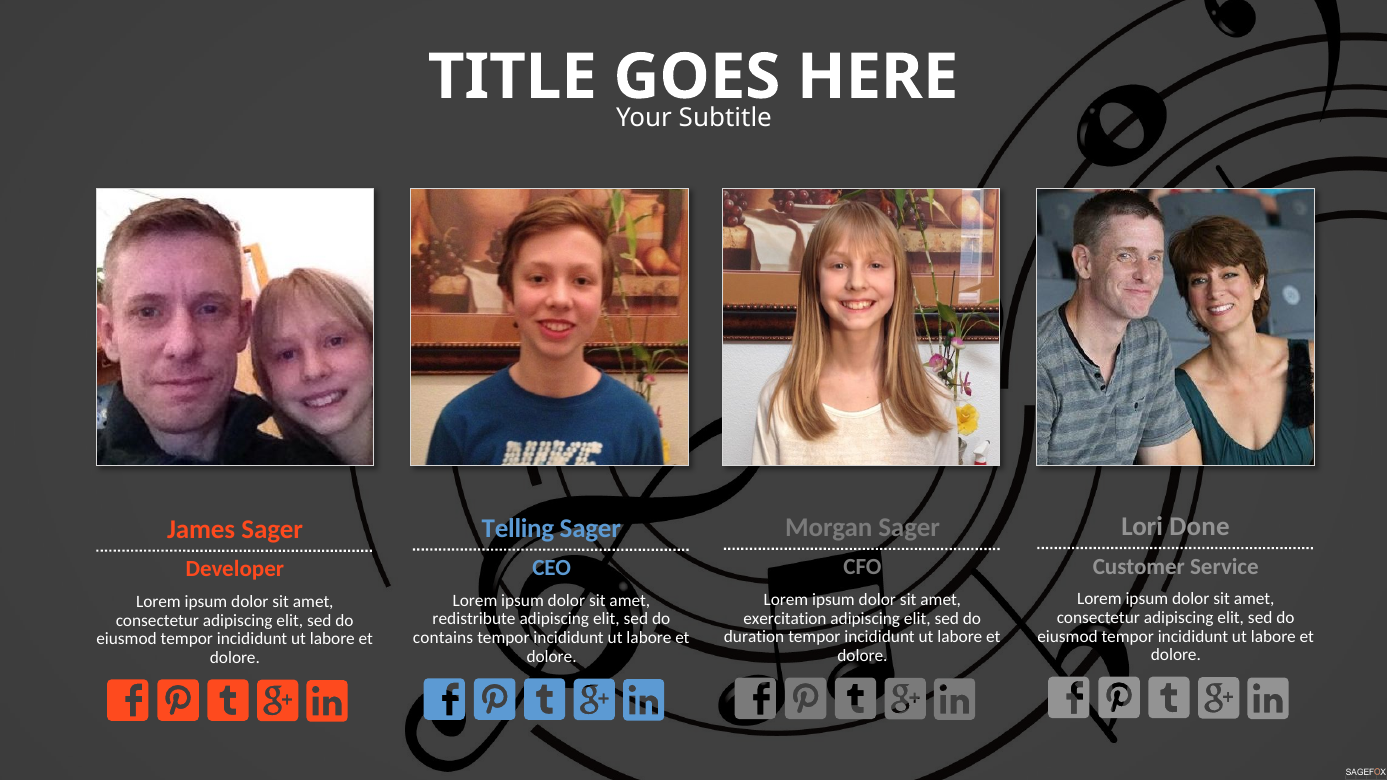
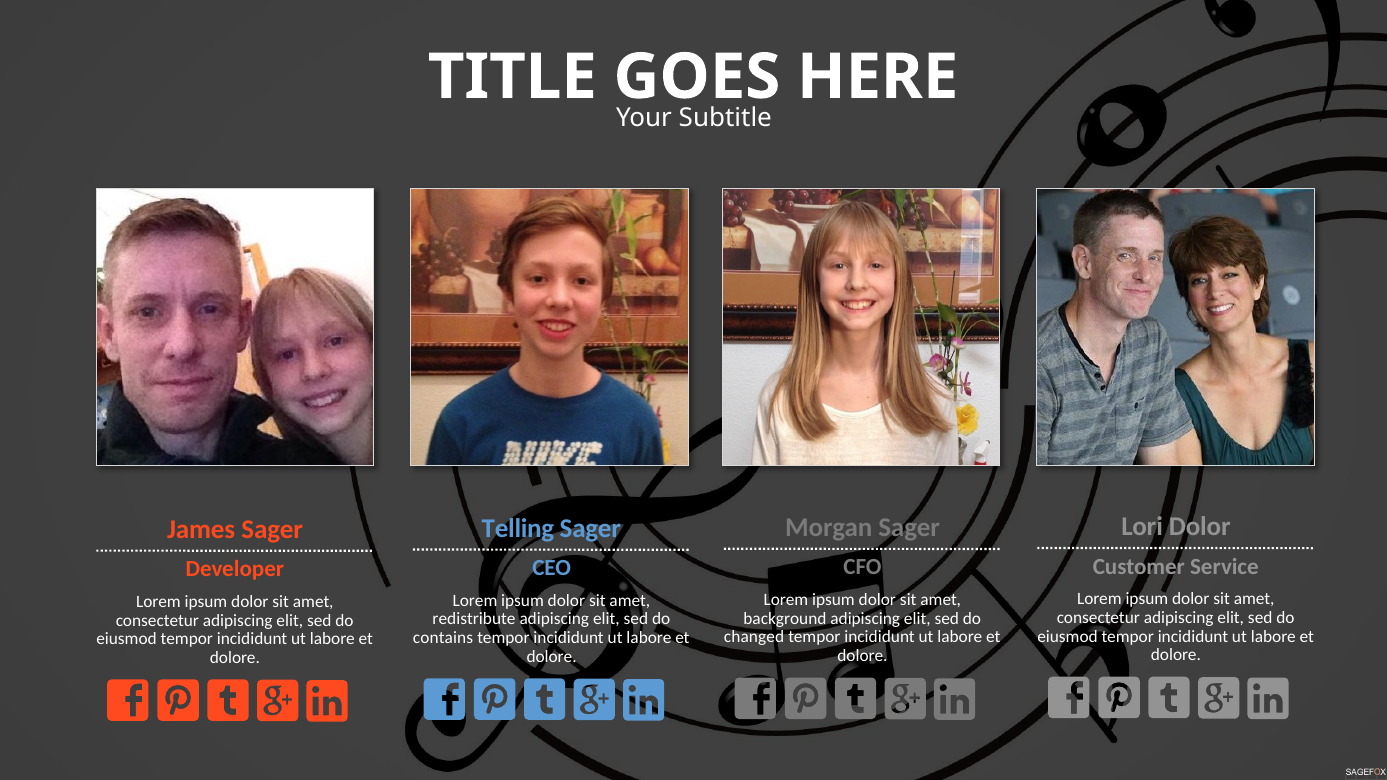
Lori Done: Done -> Dolor (1200, 527)
exercitation: exercitation -> background (785, 619)
duration: duration -> changed (754, 637)
